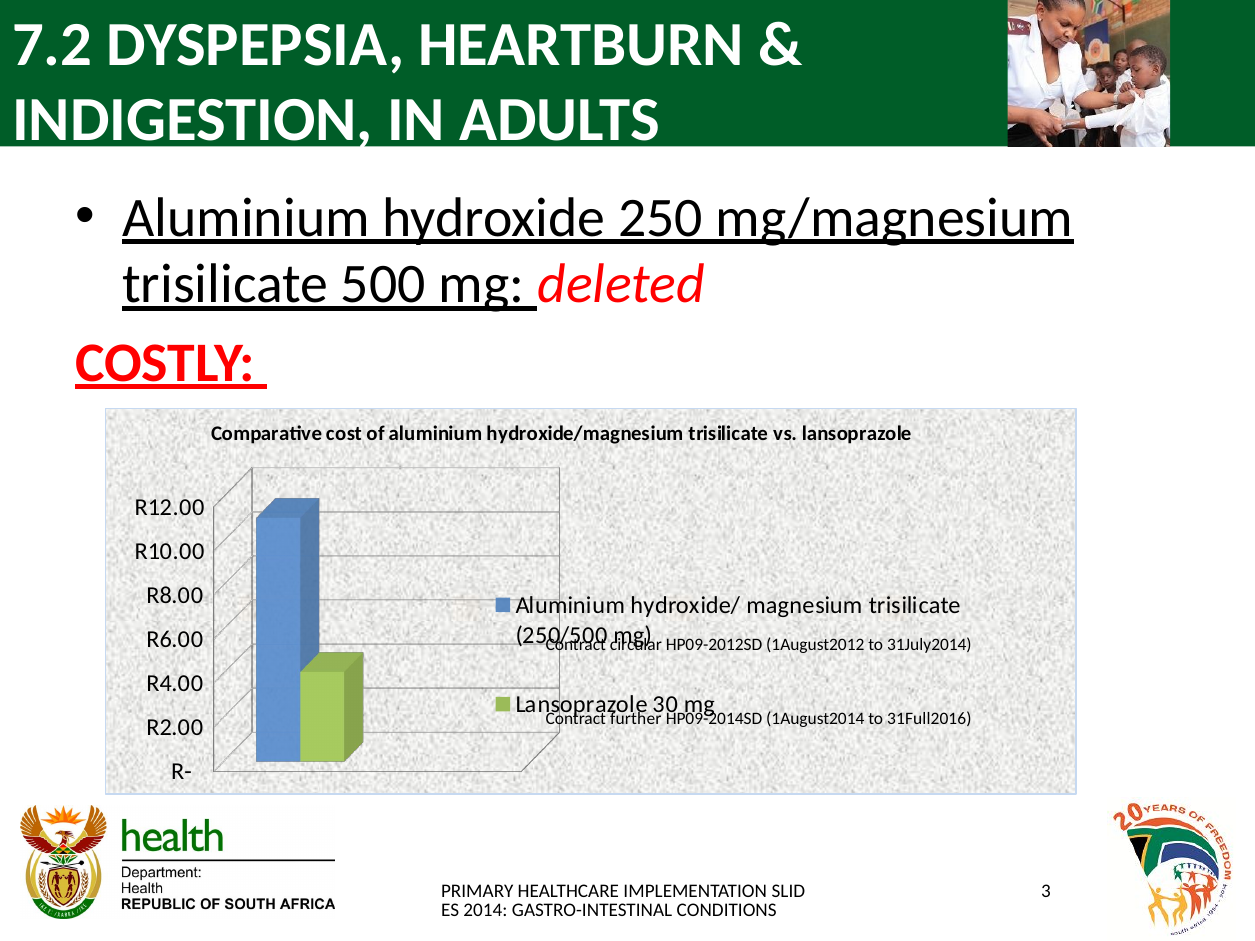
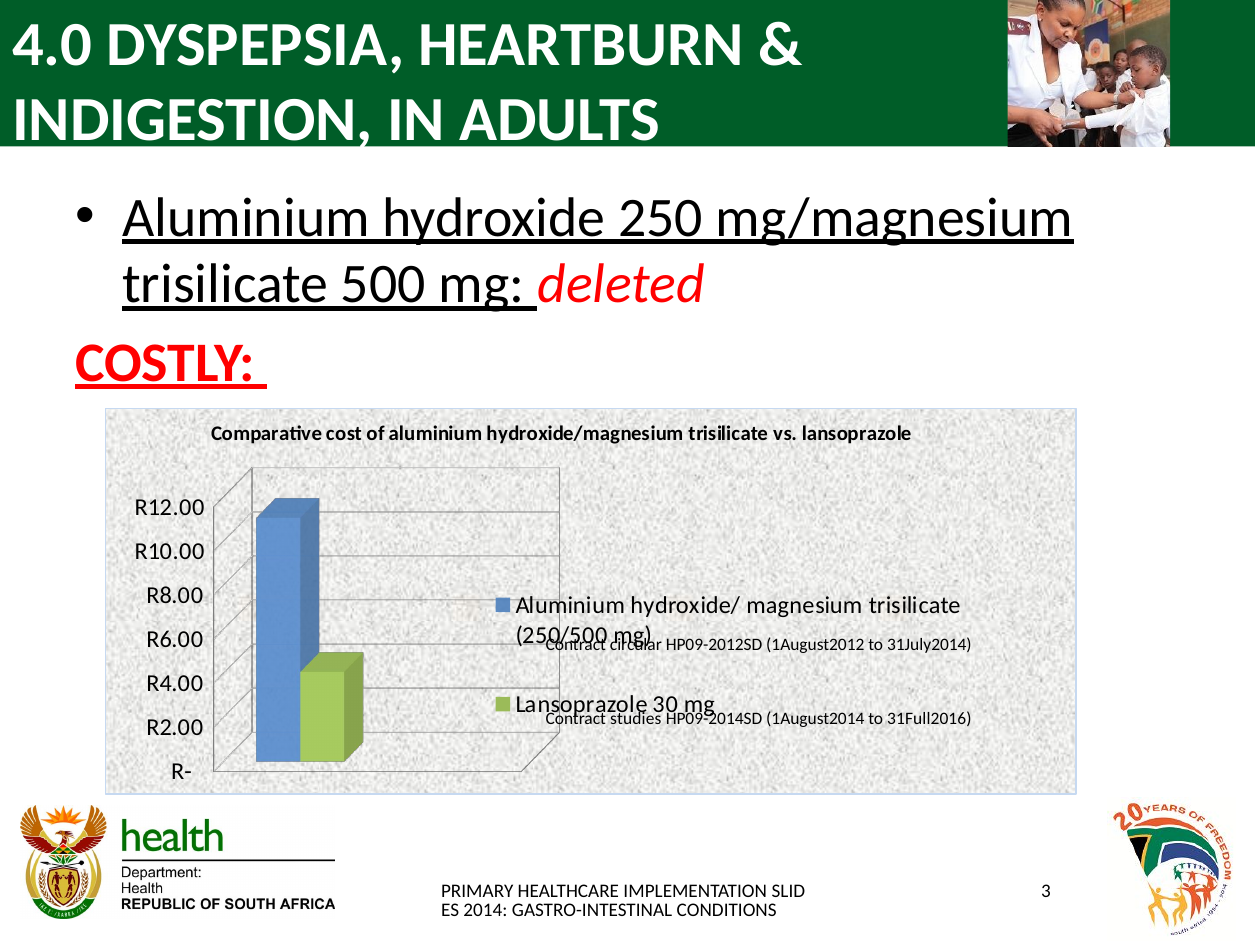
7.2: 7.2 -> 4.0 (52, 44)
further: further -> studies (636, 719)
